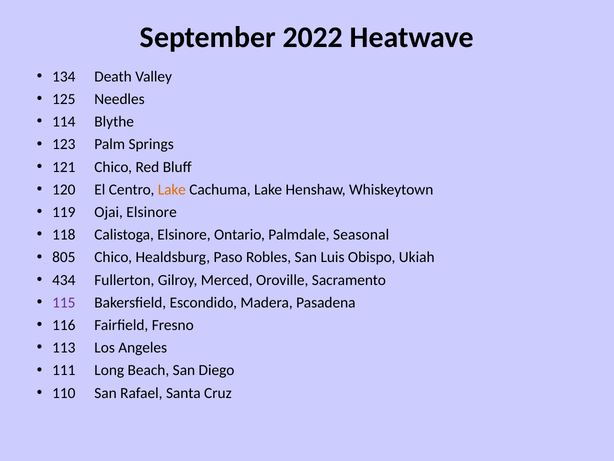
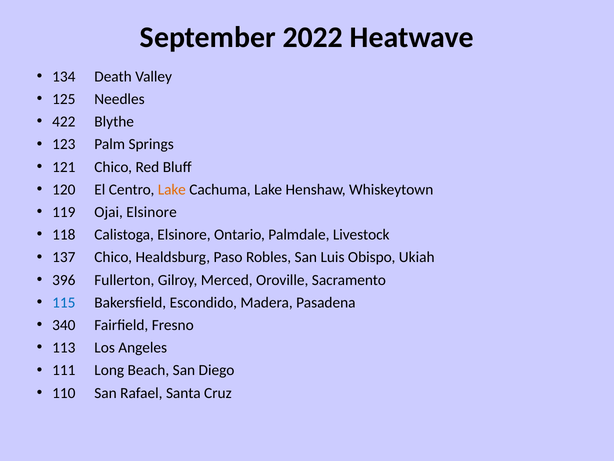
114: 114 -> 422 (64, 122)
Seasonal: Seasonal -> Livestock (361, 235)
805: 805 -> 137 (64, 257)
434: 434 -> 396 (64, 280)
115 colour: purple -> blue (64, 302)
116: 116 -> 340 (64, 325)
